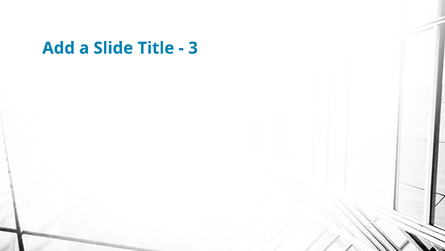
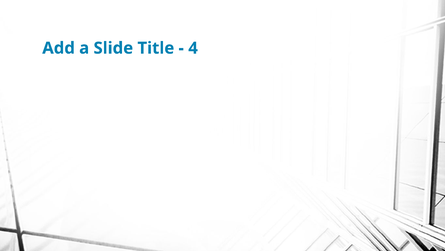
3: 3 -> 4 (193, 48)
